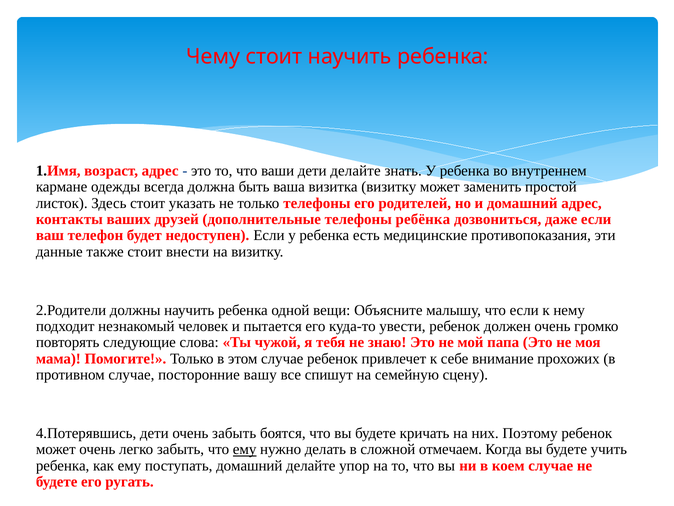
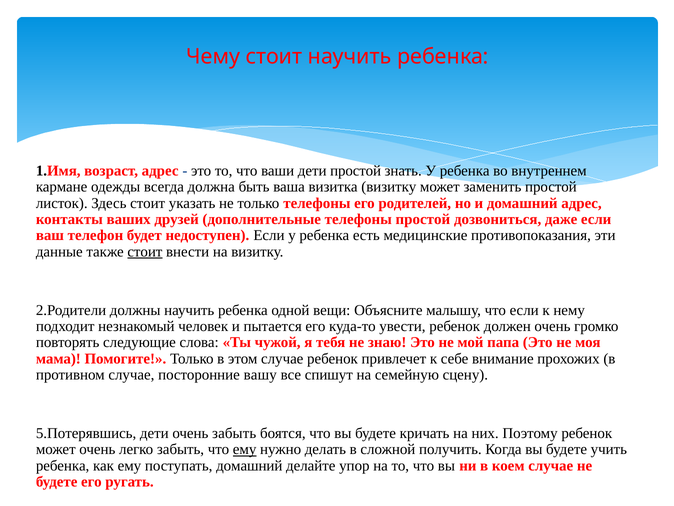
дети делайте: делайте -> простой (356, 171)
телефоны ребёнка: ребёнка -> простой (423, 219)
стоит underline: none -> present (145, 251)
4.Потерявшись: 4.Потерявшись -> 5.Потерявшись (86, 433)
отмечаем: отмечаем -> получить (450, 449)
